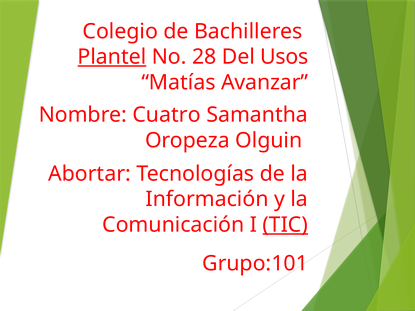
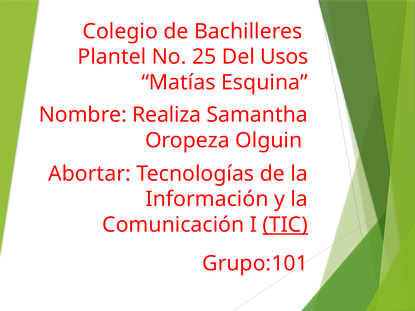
Plantel underline: present -> none (112, 57)
28: 28 -> 25 (204, 57)
Avanzar: Avanzar -> Esquina (264, 83)
Cuatro: Cuatro -> Realiza (167, 115)
